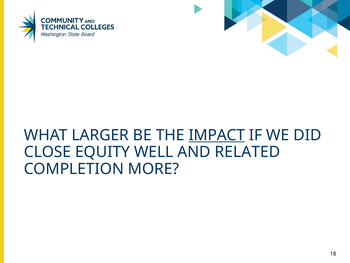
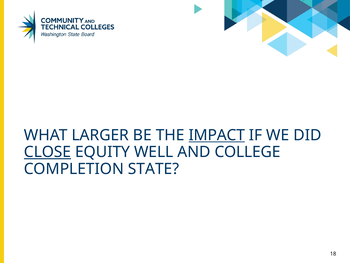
CLOSE underline: none -> present (48, 152)
RELATED: RELATED -> COLLEGE (248, 152)
MORE: MORE -> STATE (154, 169)
